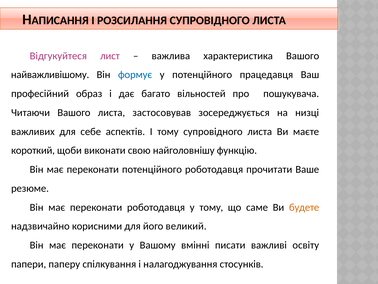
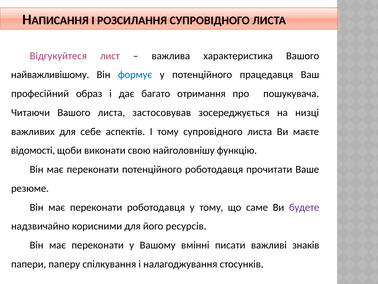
вільностей: вільностей -> отримання (201, 94)
короткий: короткий -> відомості (33, 150)
будете colour: orange -> purple (304, 207)
великий: великий -> ресурсів (186, 226)
освіту: освіту -> знаків (306, 245)
